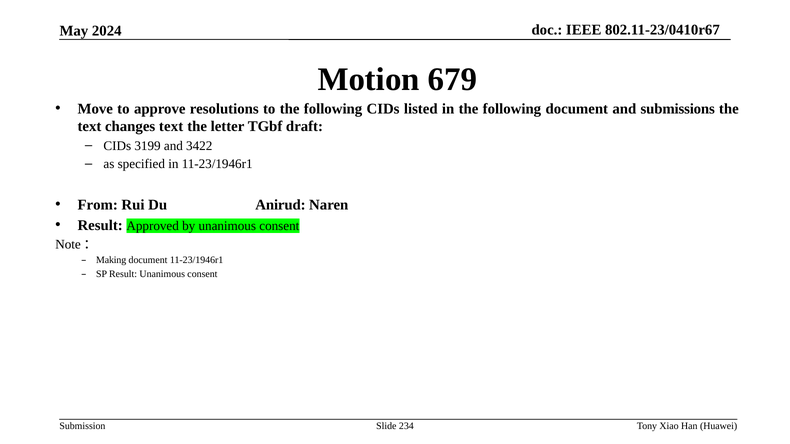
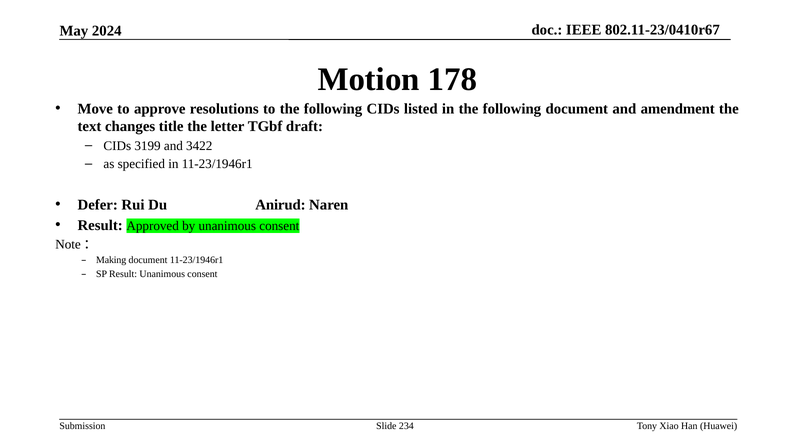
679: 679 -> 178 (453, 79)
submissions: submissions -> amendment (678, 109)
changes text: text -> title (171, 126)
From: From -> Defer (98, 205)
